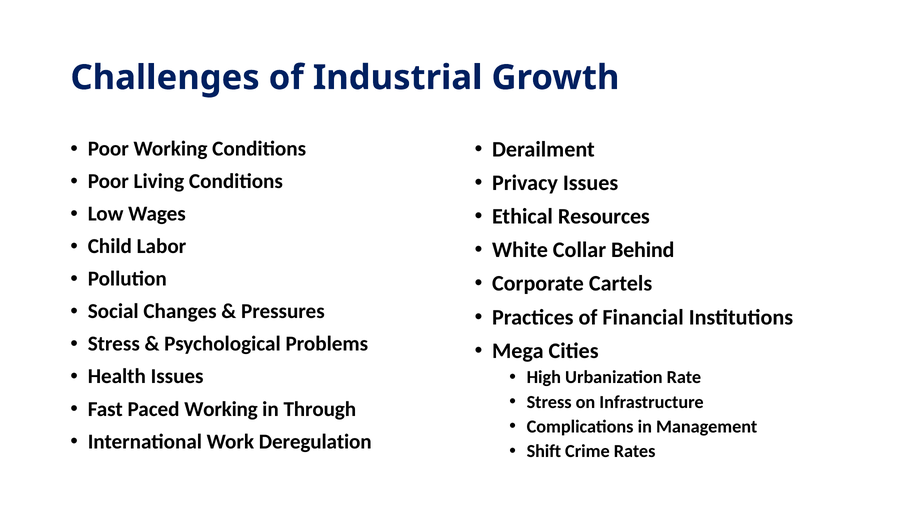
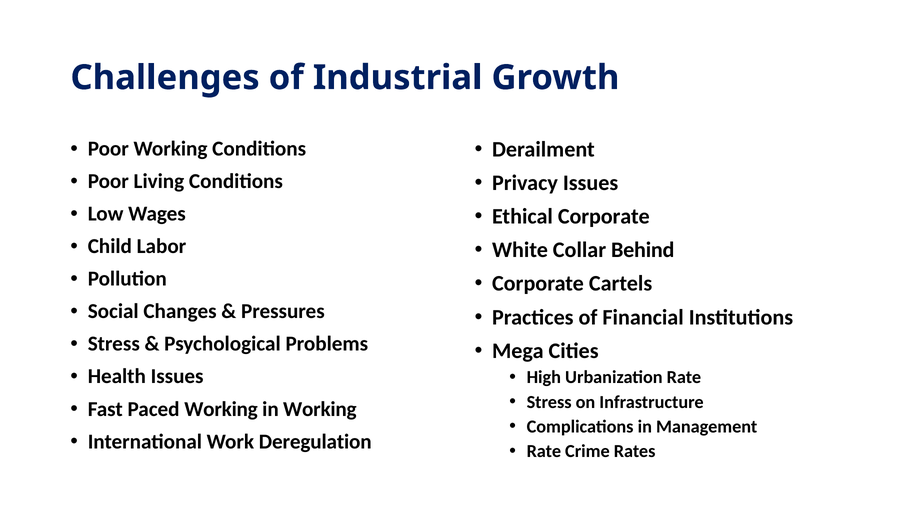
Ethical Resources: Resources -> Corporate (604, 216)
in Through: Through -> Working (320, 409)
Shift: Shift -> Rate (544, 451)
